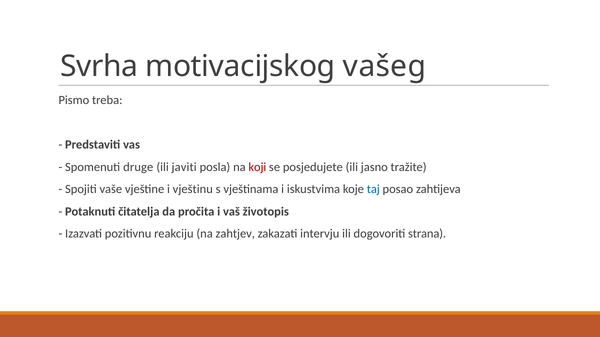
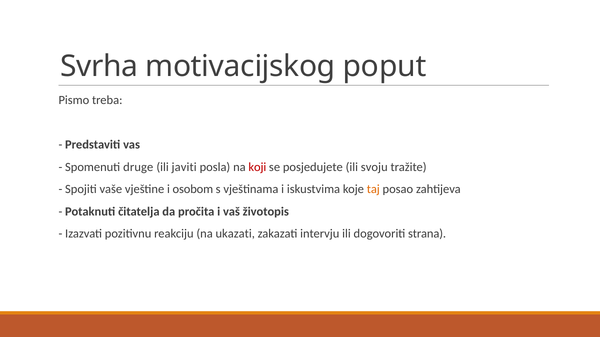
vašeg: vašeg -> poput (385, 66)
jasno: jasno -> svoju (374, 167)
vještinu: vještinu -> osobom (193, 190)
taj colour: blue -> orange (373, 190)
zahtjev: zahtjev -> ukazati (235, 234)
